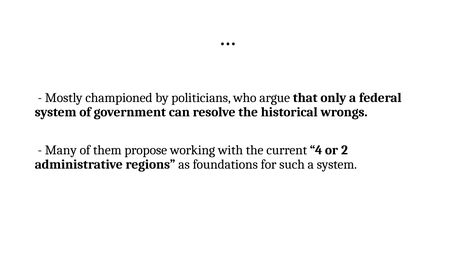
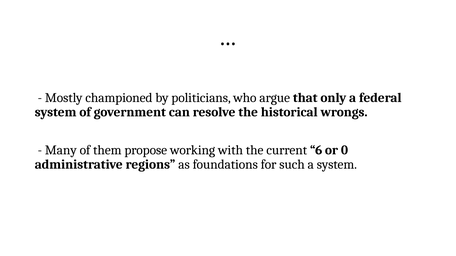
4: 4 -> 6 (316, 150)
2: 2 -> 0 (345, 150)
